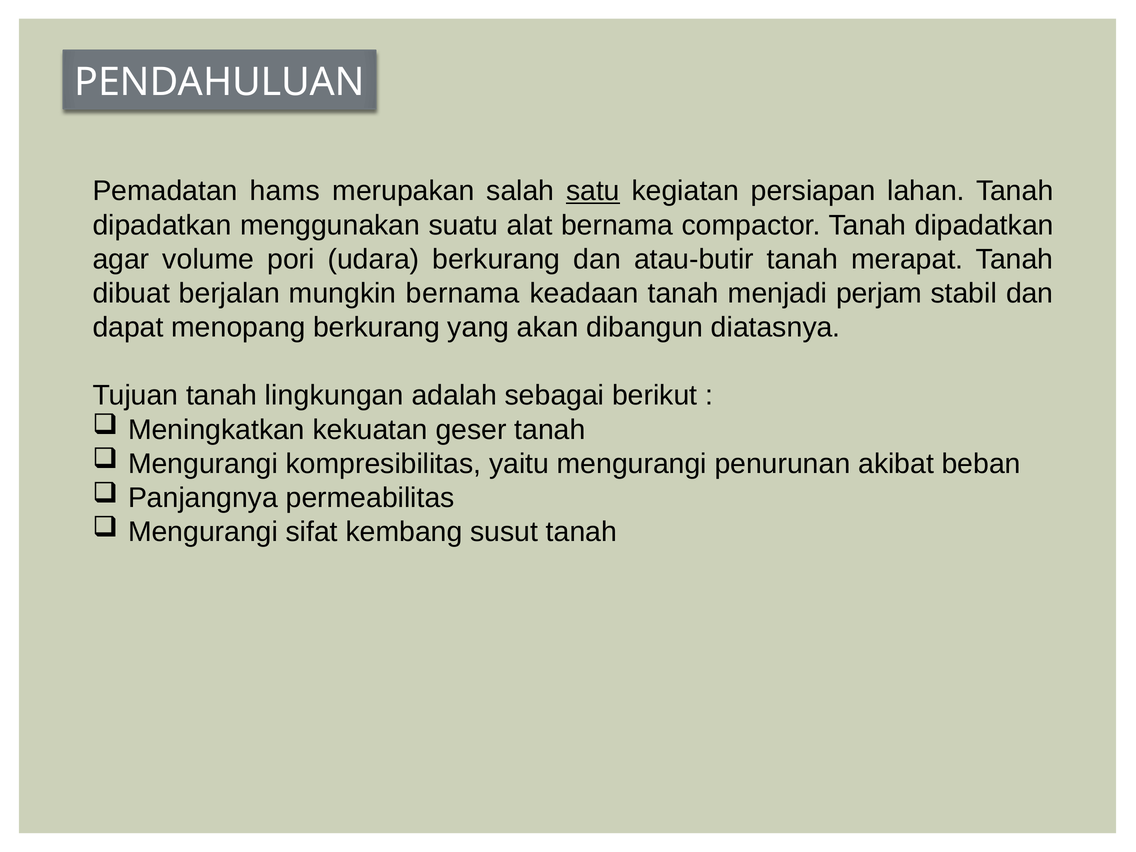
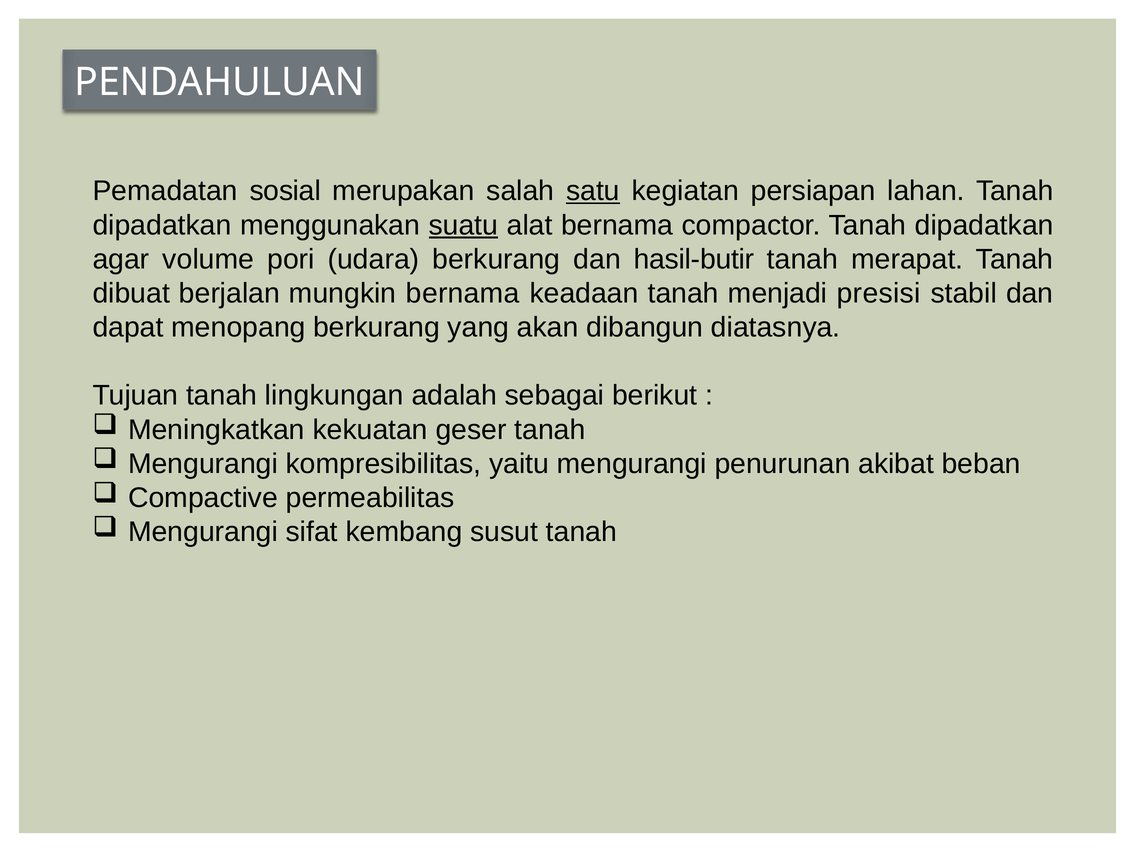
hams: hams -> sosial (285, 191)
suatu underline: none -> present (463, 225)
atau-butir: atau-butir -> hasil-butir (694, 259)
perjam: perjam -> presisi (879, 293)
Panjangnya: Panjangnya -> Compactive (203, 498)
